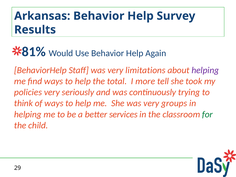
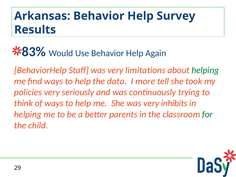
81%: 81% -> 83% (34, 52)
helping colour: purple -> green (205, 70)
total: total -> data (117, 81)
groups: groups -> inhibits (174, 103)
services: services -> parents (123, 114)
